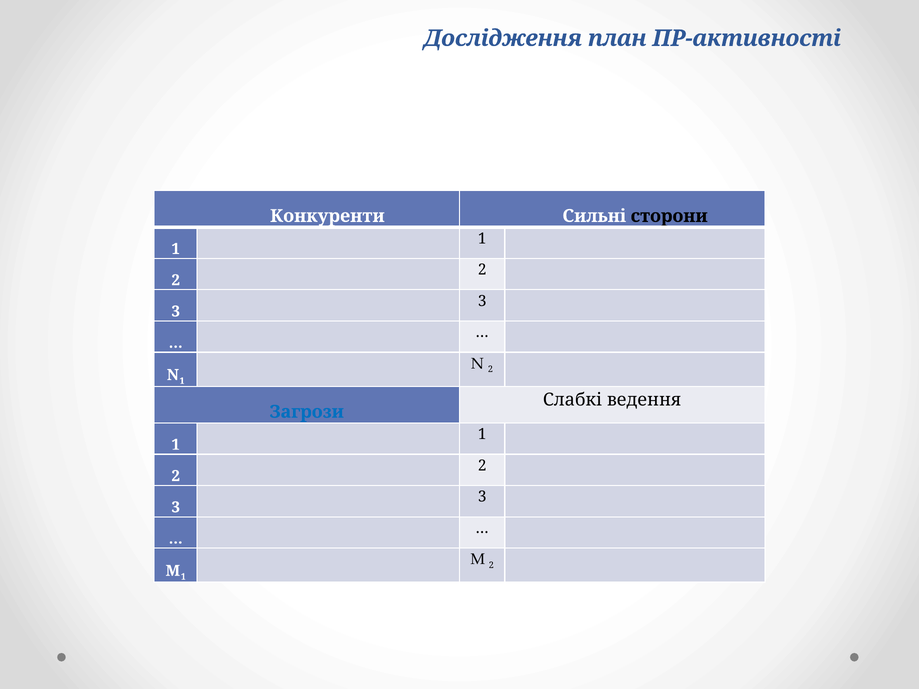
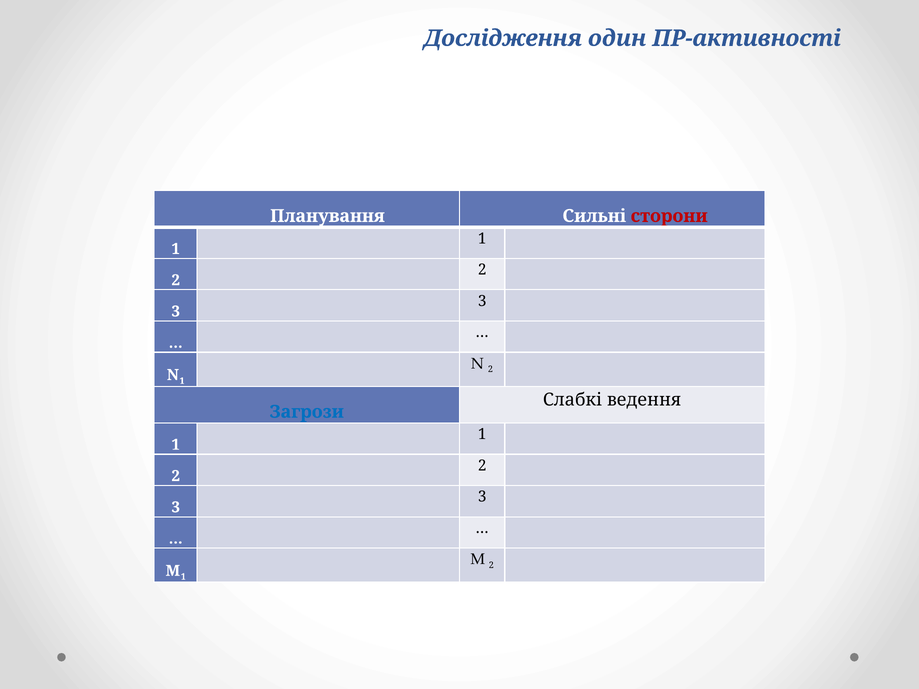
план: план -> один (617, 38)
Конкуренти: Конкуренти -> Планування (327, 216)
сторони colour: black -> red (669, 216)
